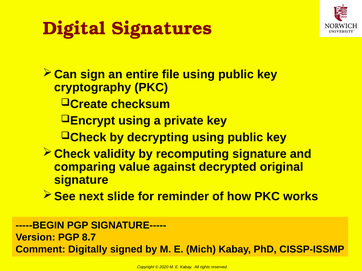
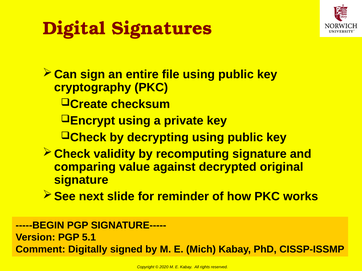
8.7: 8.7 -> 5.1 (89, 238)
